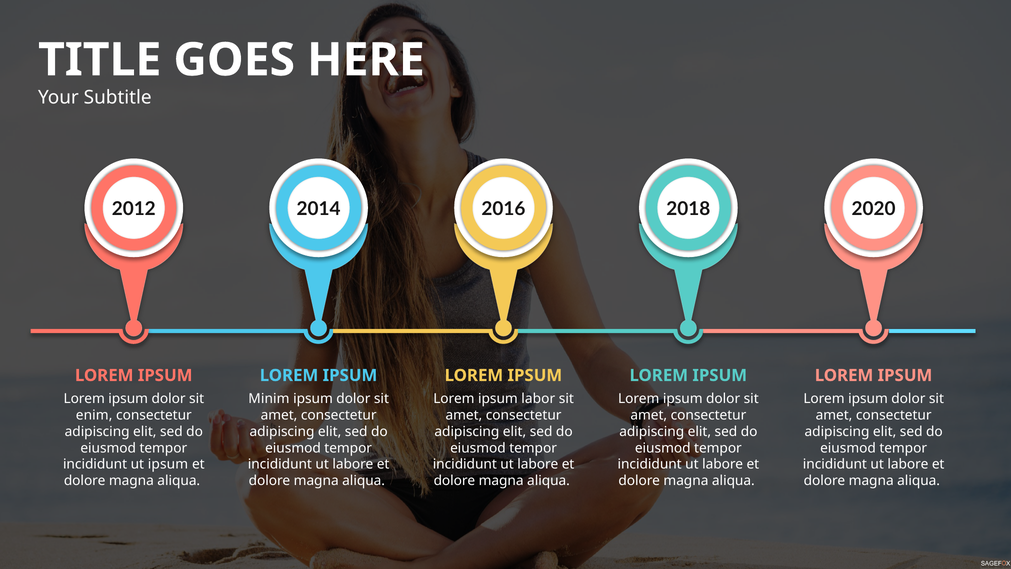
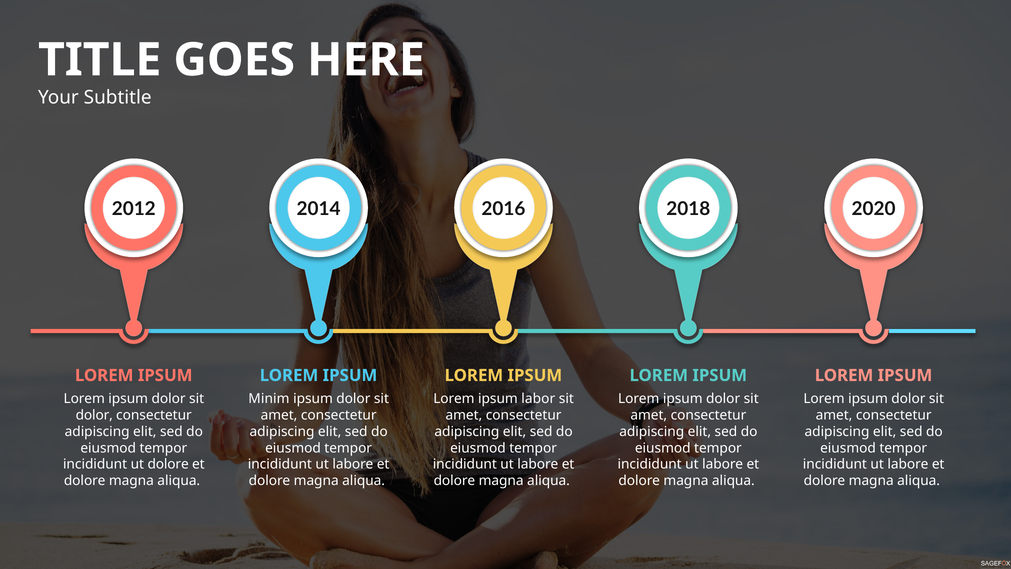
enim: enim -> dolor (94, 415)
ut ipsum: ipsum -> dolore (168, 464)
